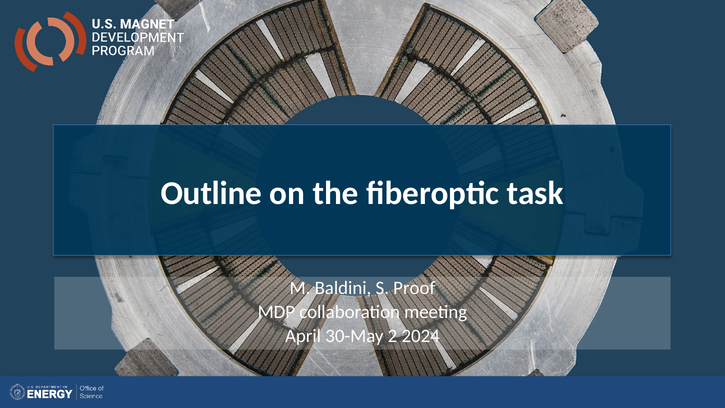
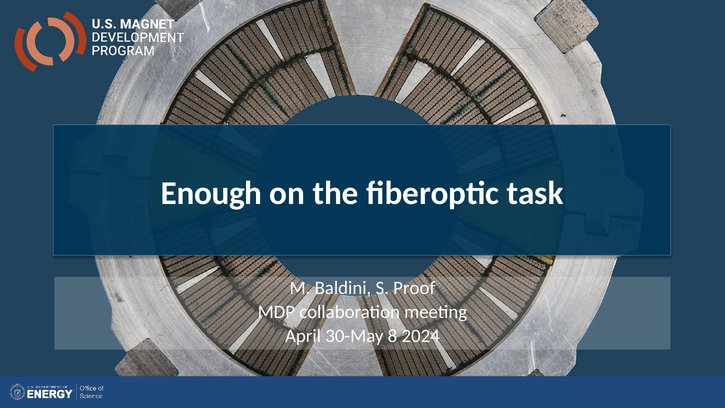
Outline: Outline -> Enough (211, 193)
2: 2 -> 8 (393, 336)
